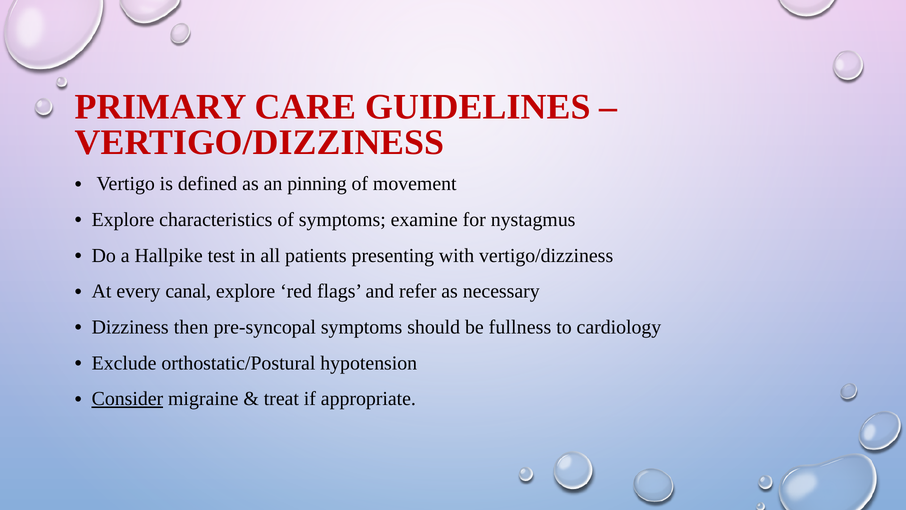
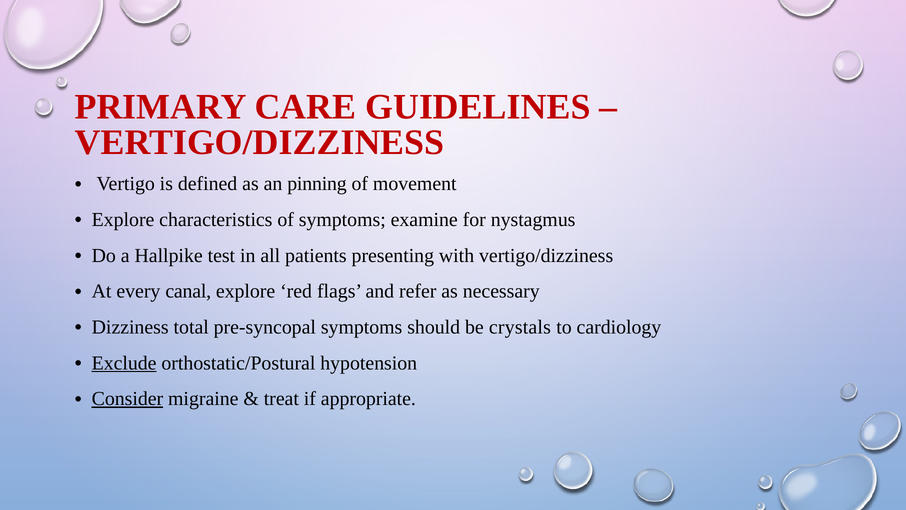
then: then -> total (191, 327)
fullness: fullness -> crystals (520, 327)
Exclude underline: none -> present (124, 363)
